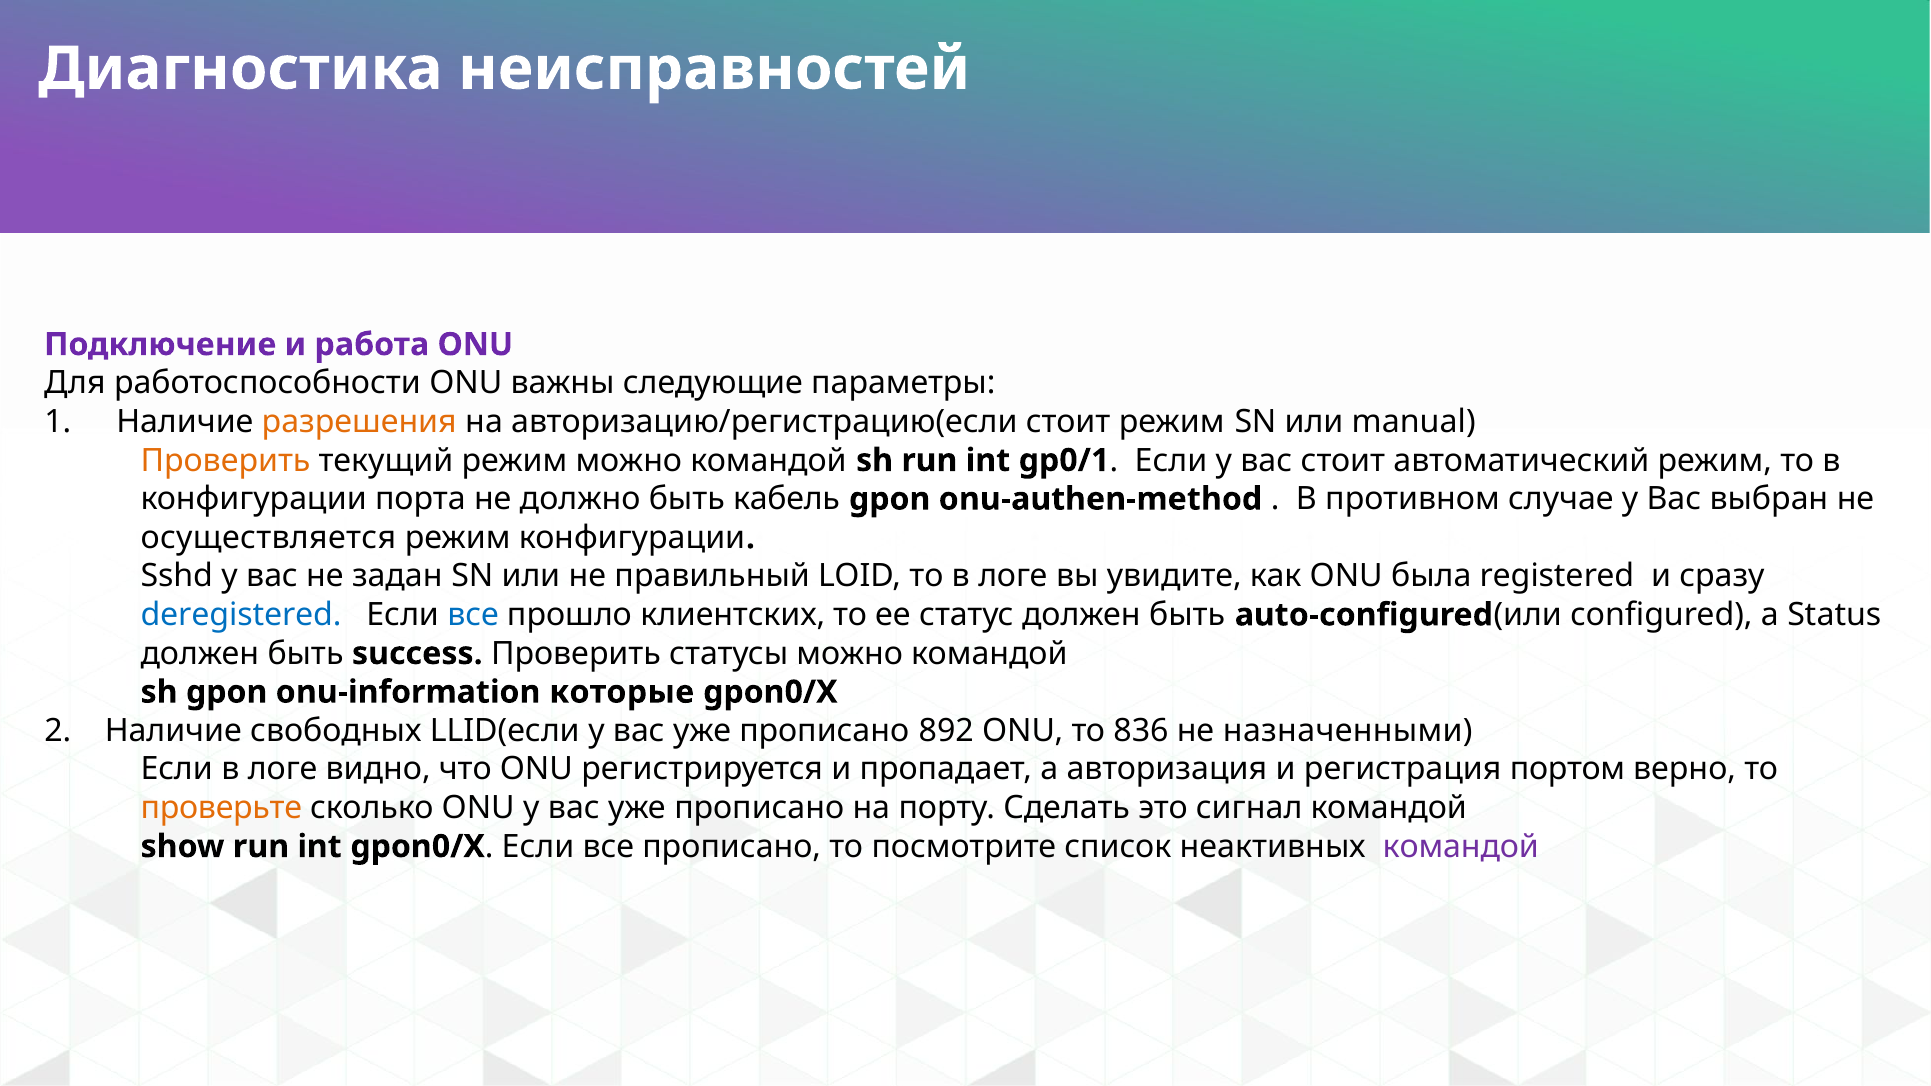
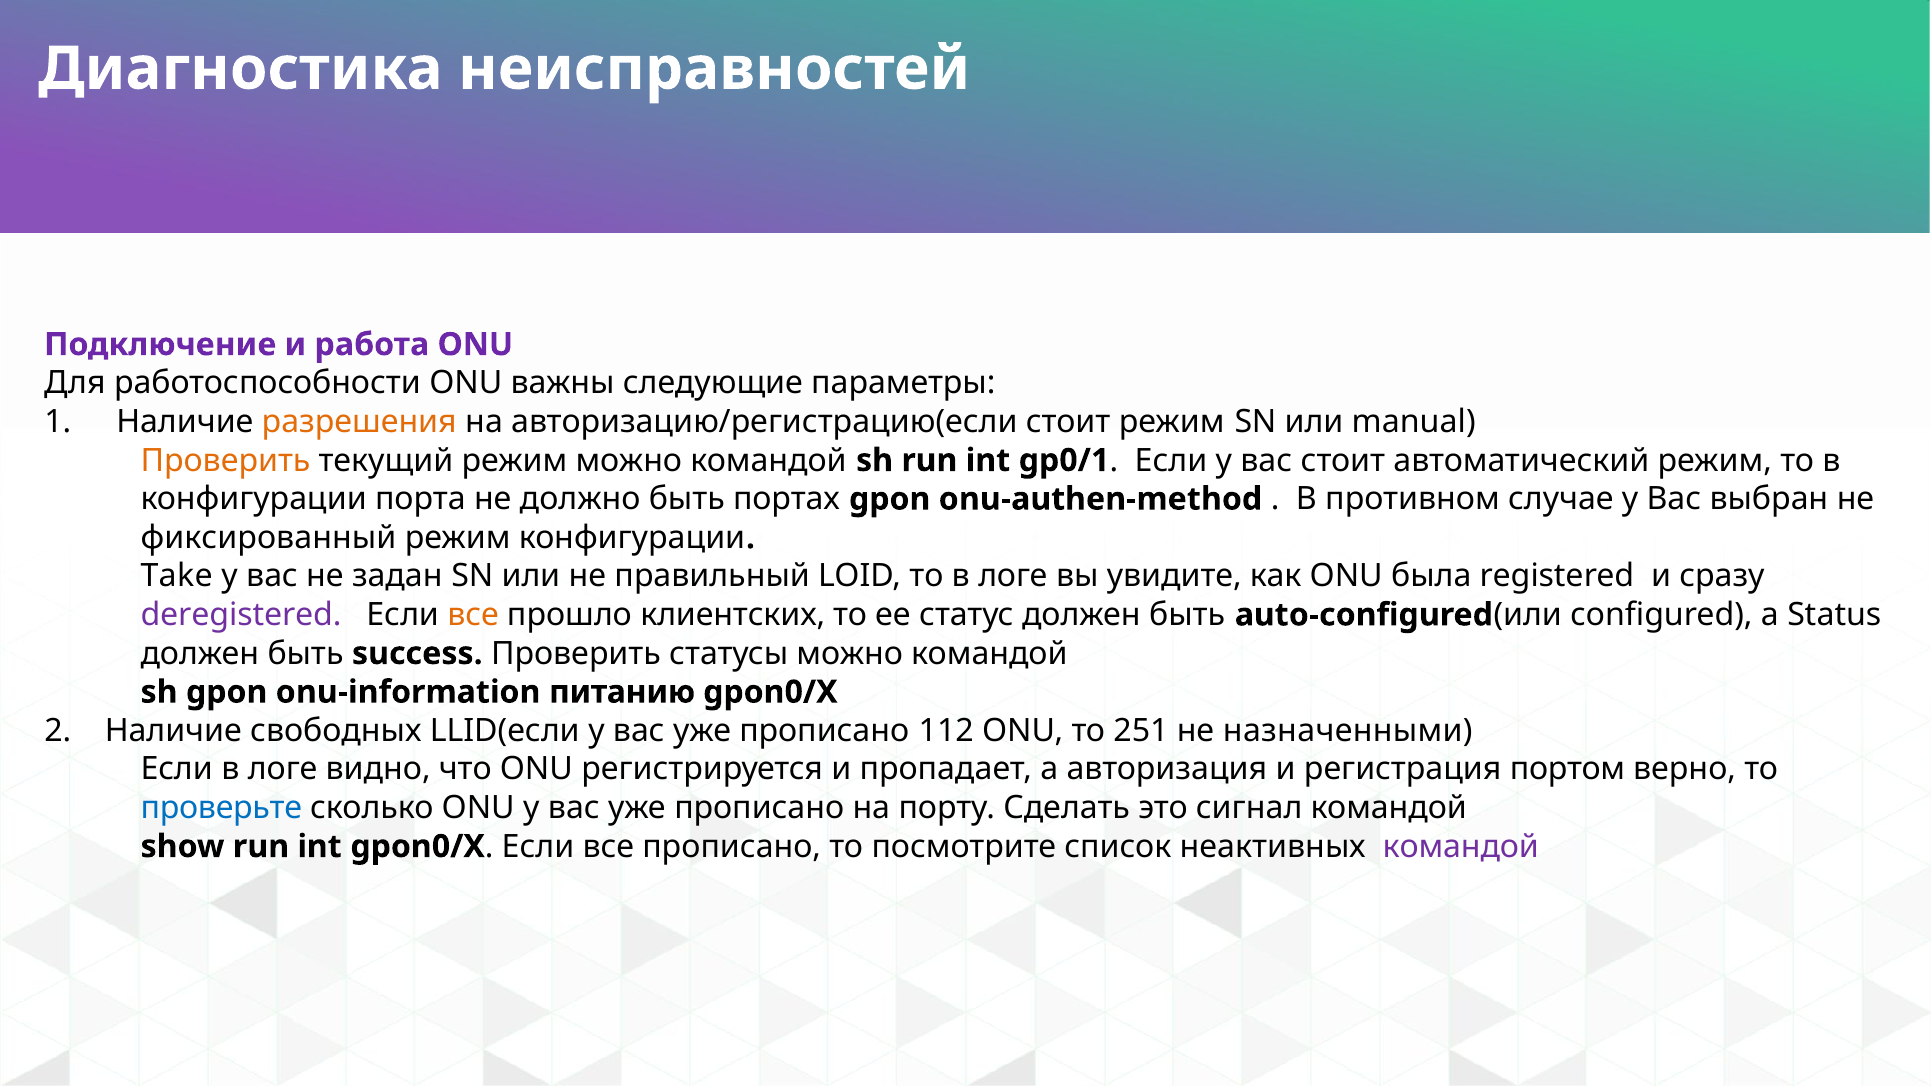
кабель: кабель -> портах (786, 499)
осуществляется: осуществляется -> фиксированный (268, 538)
Sshd: Sshd -> Take (177, 576)
deregistered colour: blue -> purple (241, 615)
все colour: blue -> orange (473, 615)
которые: которые -> питанию (622, 692)
892: 892 -> 112 (946, 731)
836: 836 -> 251 (1141, 731)
проверьте colour: orange -> blue (221, 808)
